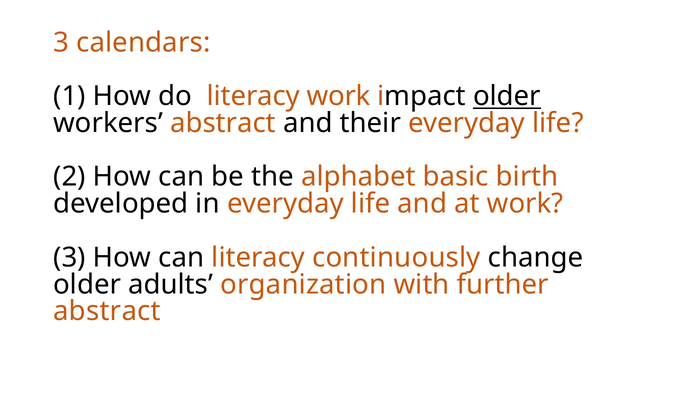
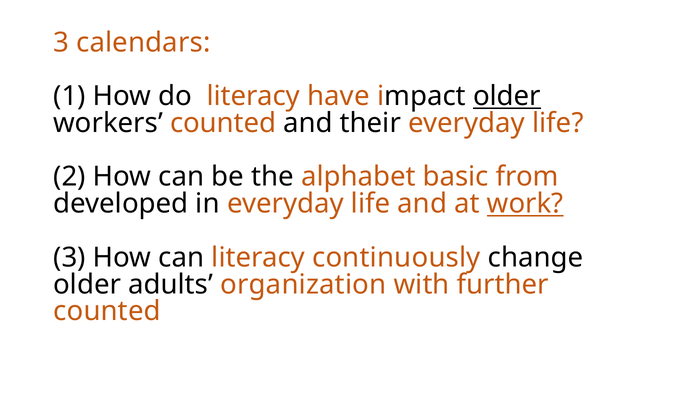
literacy work: work -> have (338, 96)
workers abstract: abstract -> counted (223, 123)
birth: birth -> from (527, 177)
work underline: none -> present (525, 204)
abstract: abstract -> counted (107, 311)
